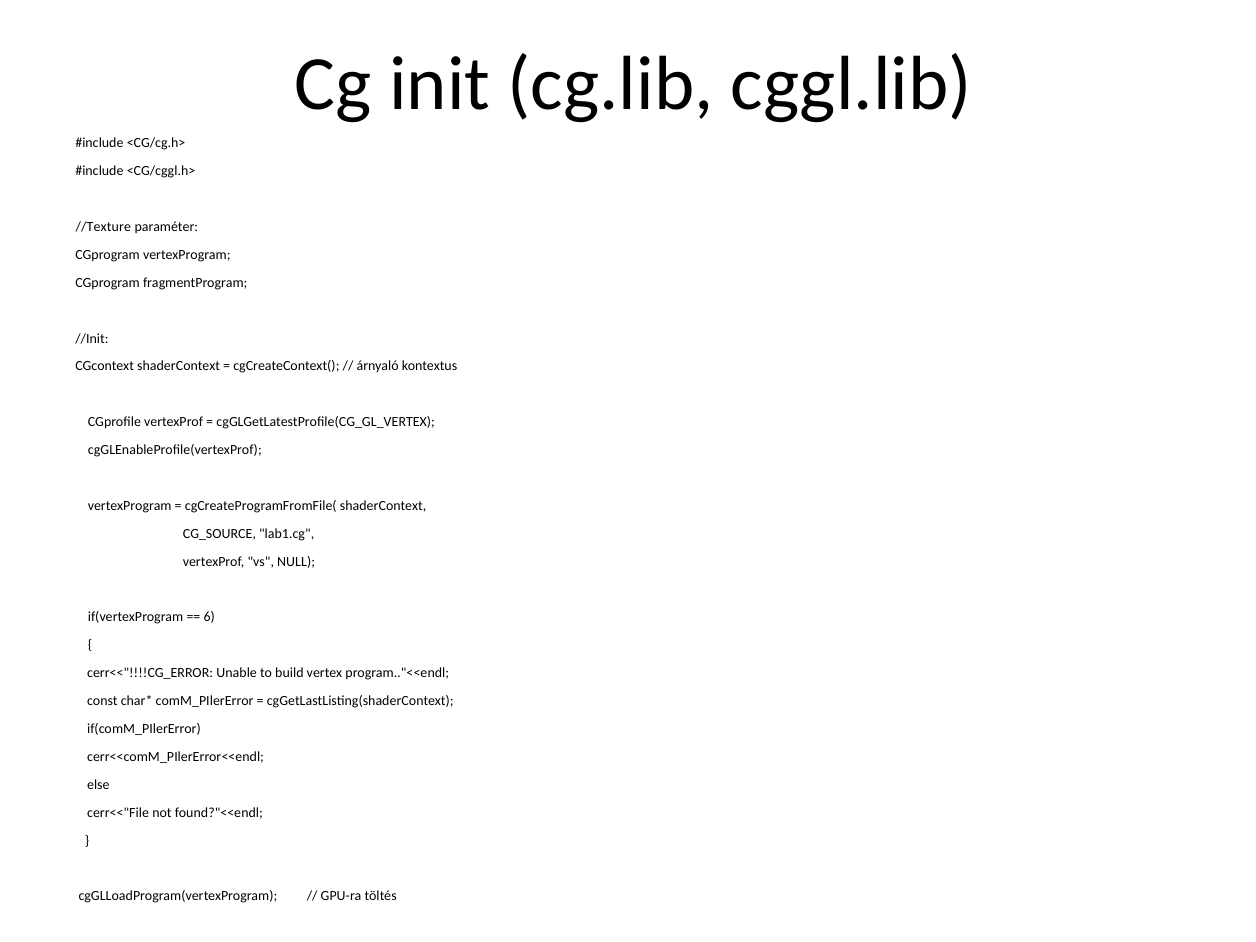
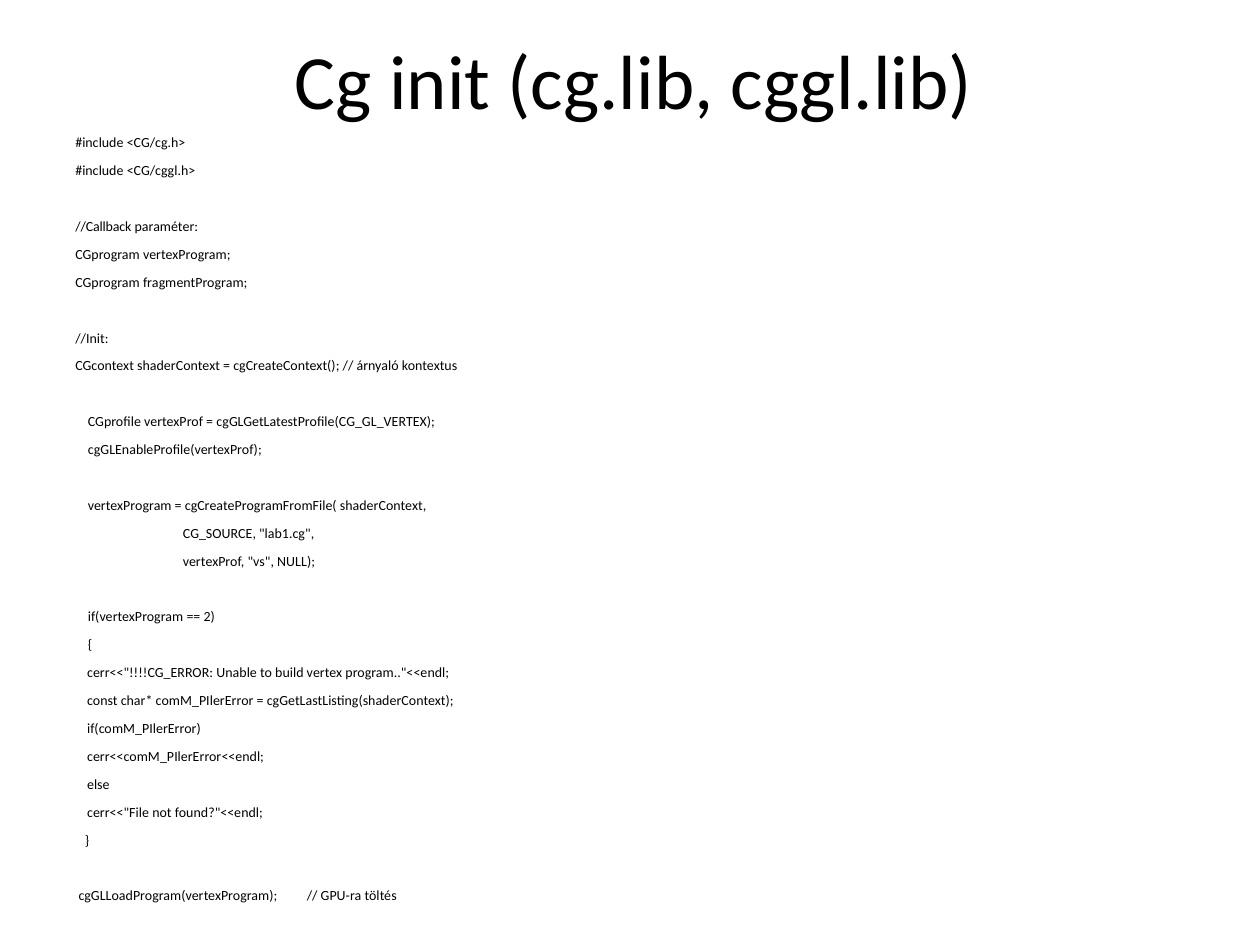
//Texture: //Texture -> //Callback (103, 227)
6: 6 -> 2 (209, 617)
